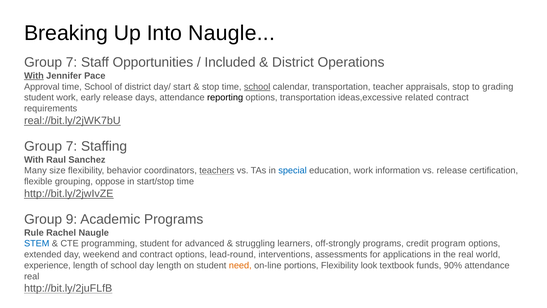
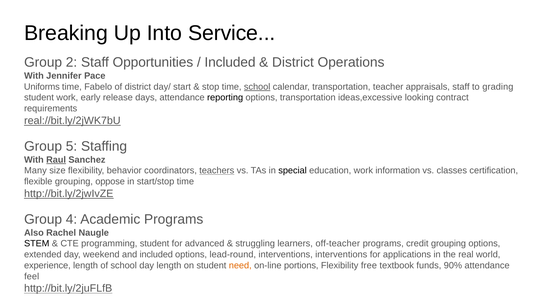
Into Naugle: Naugle -> Service (232, 33)
7: 7 -> 2 (72, 62)
With underline: present -> none (34, 76)
Approval: Approval -> Uniforms (42, 87)
School: School -> Fabelo (98, 87)
appraisals stop: stop -> staff (461, 87)
related: related -> looking (419, 98)
7: 7 -> 5 (72, 146)
Raul underline: none -> present (56, 160)
special colour: blue -> black (293, 170)
vs release: release -> classes (452, 170)
9: 9 -> 4 (72, 219)
Rule: Rule -> Also (34, 232)
STEM colour: blue -> black (37, 243)
off-strongly: off-strongly -> off-teacher (338, 243)
credit program: program -> grouping (448, 243)
and contract: contract -> included (156, 254)
interventions assessments: assessments -> interventions (341, 254)
look: look -> free (369, 265)
real: real -> feel (32, 276)
